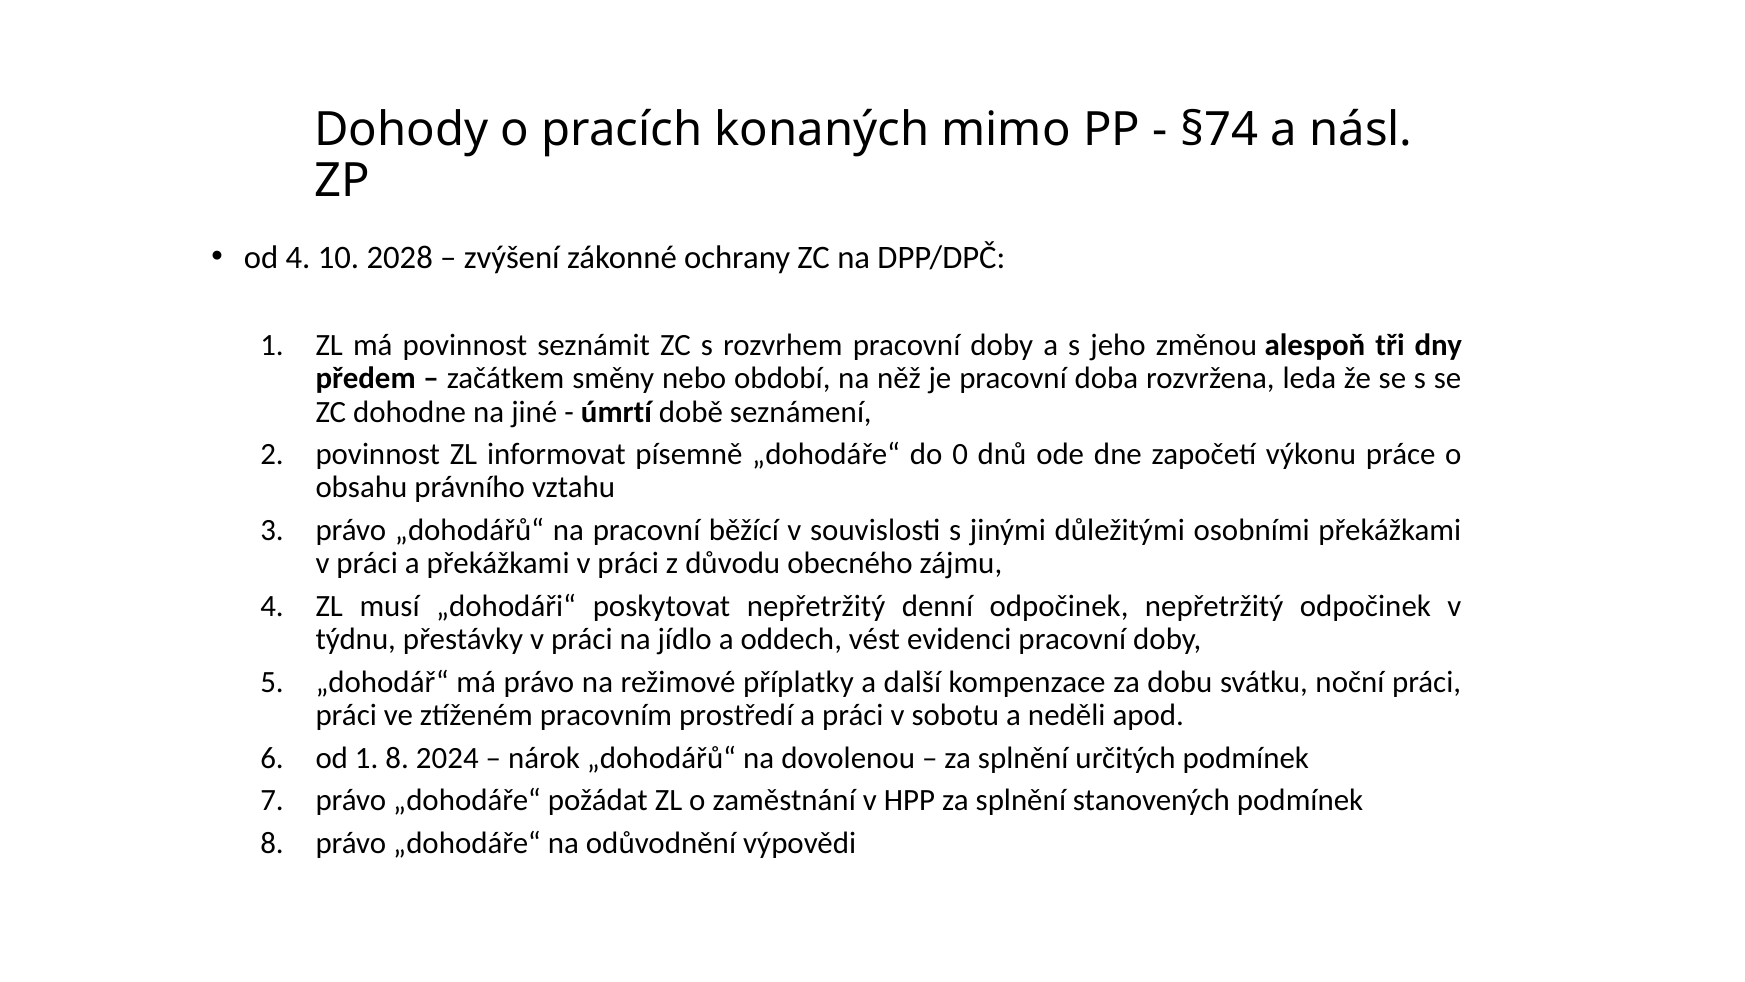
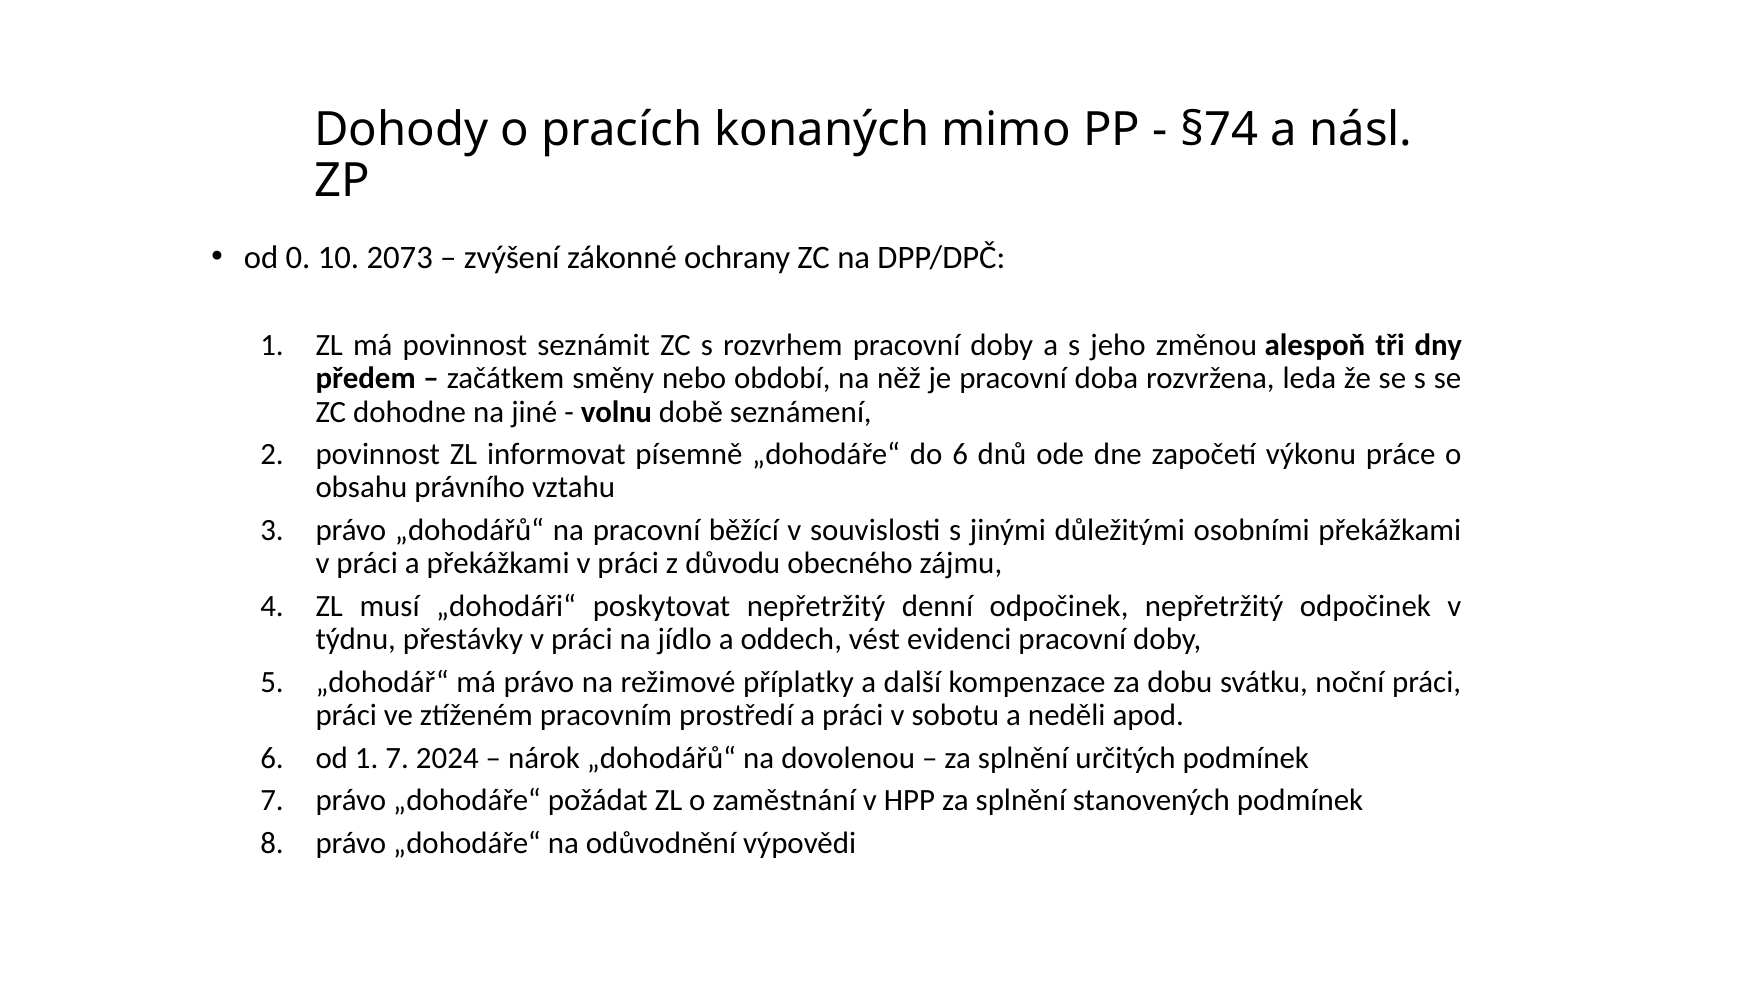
od 4: 4 -> 0 (298, 257)
2028: 2028 -> 2073 (400, 257)
úmrtí: úmrtí -> volnu (617, 412)
do 0: 0 -> 6 (960, 454)
1 8: 8 -> 7 (397, 758)
